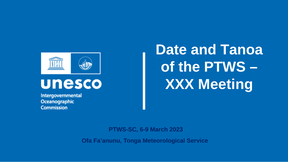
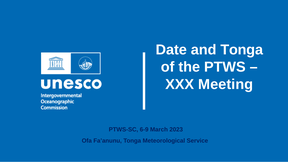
and Tanoa: Tanoa -> Tonga (242, 50)
